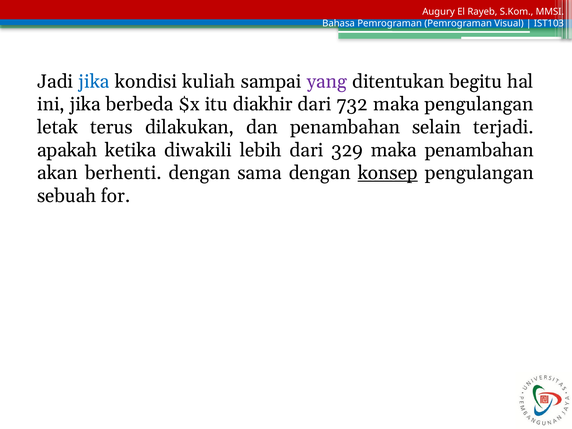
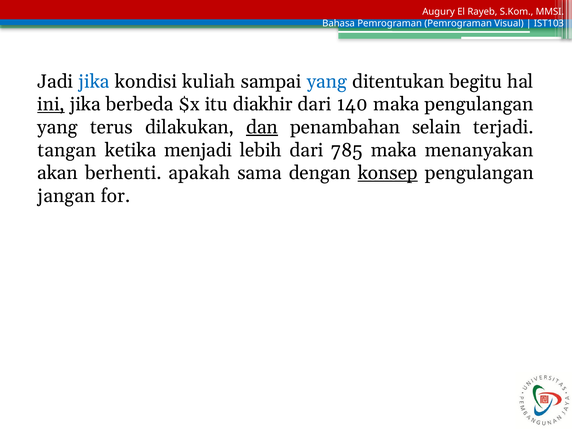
yang colour: purple -> blue (327, 81)
ini underline: none -> present (51, 104)
732: 732 -> 140 (352, 104)
letak: letak -> yang (57, 127)
dan underline: none -> present (262, 127)
apakah: apakah -> tangan (67, 150)
diwakili: diwakili -> menjadi (198, 150)
329: 329 -> 785 (347, 150)
maka penambahan: penambahan -> menanyakan (479, 150)
berhenti dengan: dengan -> apakah (199, 173)
sebuah: sebuah -> jangan (67, 196)
